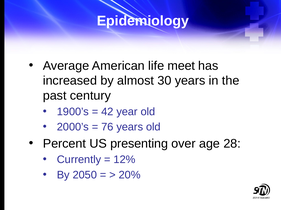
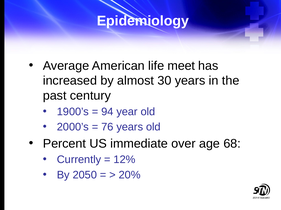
42: 42 -> 94 (107, 112)
presenting: presenting -> immediate (139, 144)
28: 28 -> 68 (232, 144)
